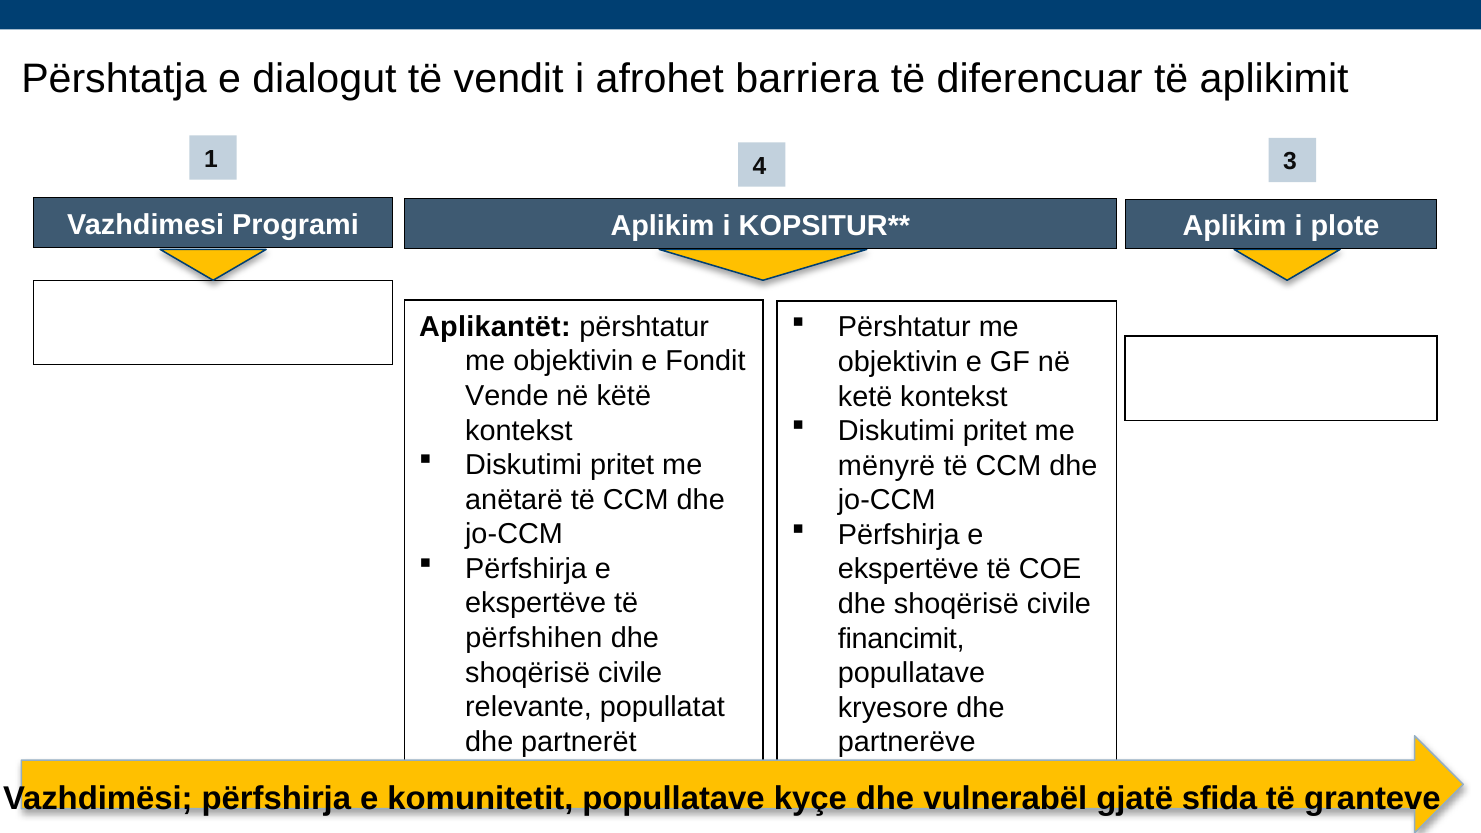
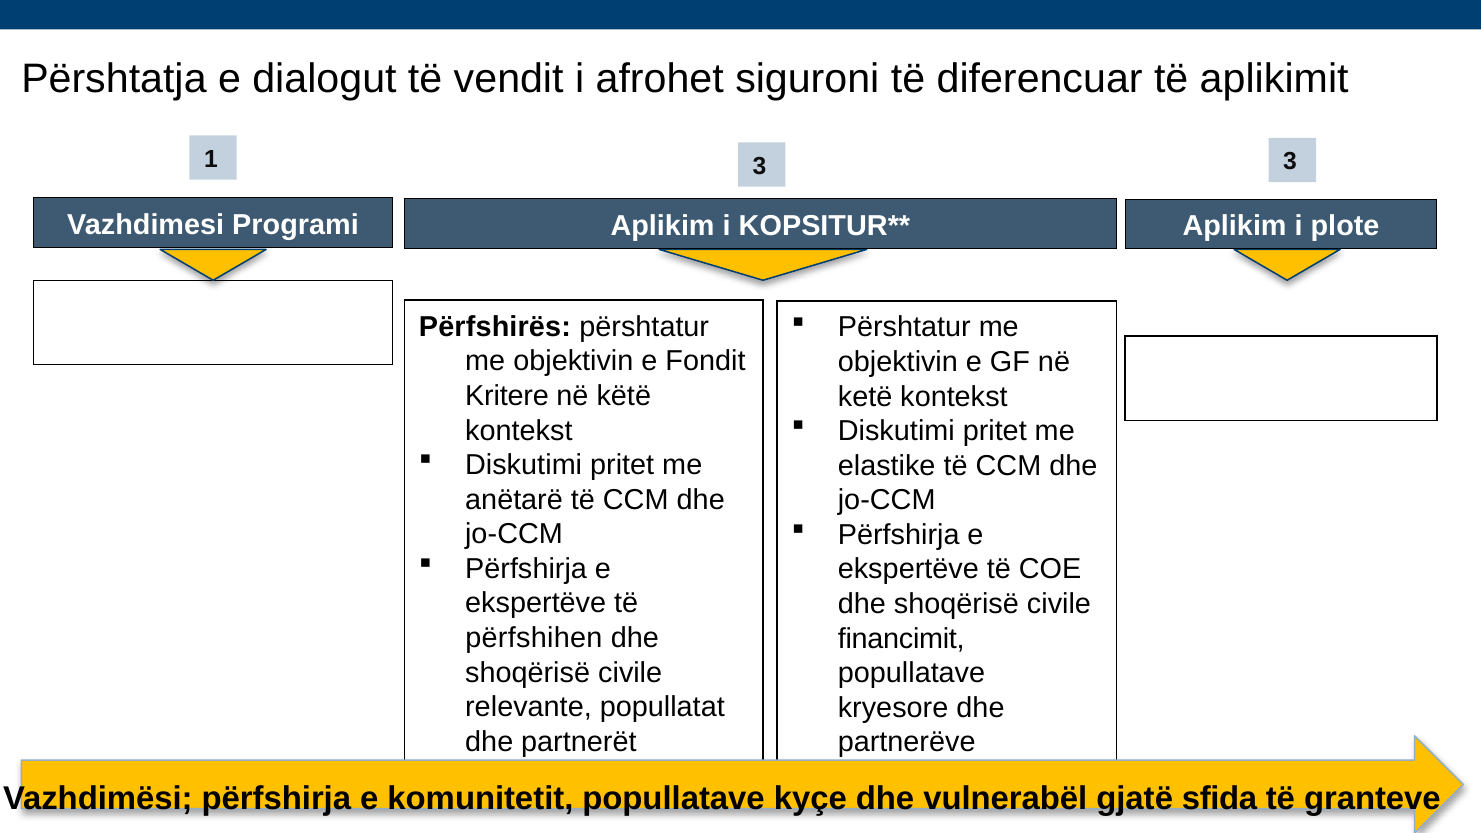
barriera: barriera -> siguroni (807, 79)
1 4: 4 -> 3 (760, 166)
Aplikantët: Aplikantët -> Përfshirës (495, 327)
Vende: Vende -> Kritere (507, 396)
mënyrë: mënyrë -> elastike (887, 466)
